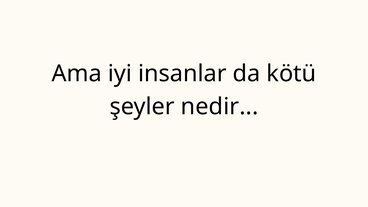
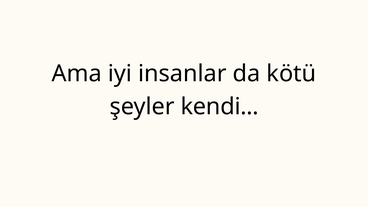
nedir: nedir -> kendi (220, 107)
